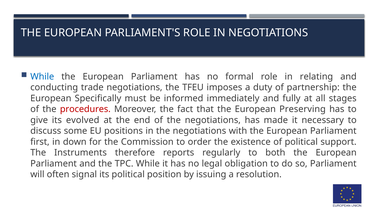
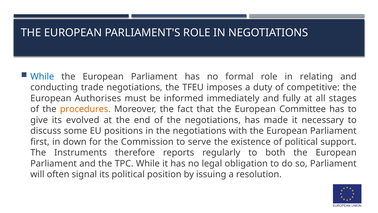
partnership: partnership -> competitive (313, 87)
Specifically: Specifically -> Authorises (98, 98)
procedures colour: red -> orange (85, 109)
Preserving: Preserving -> Committee (303, 109)
order: order -> serve (200, 142)
